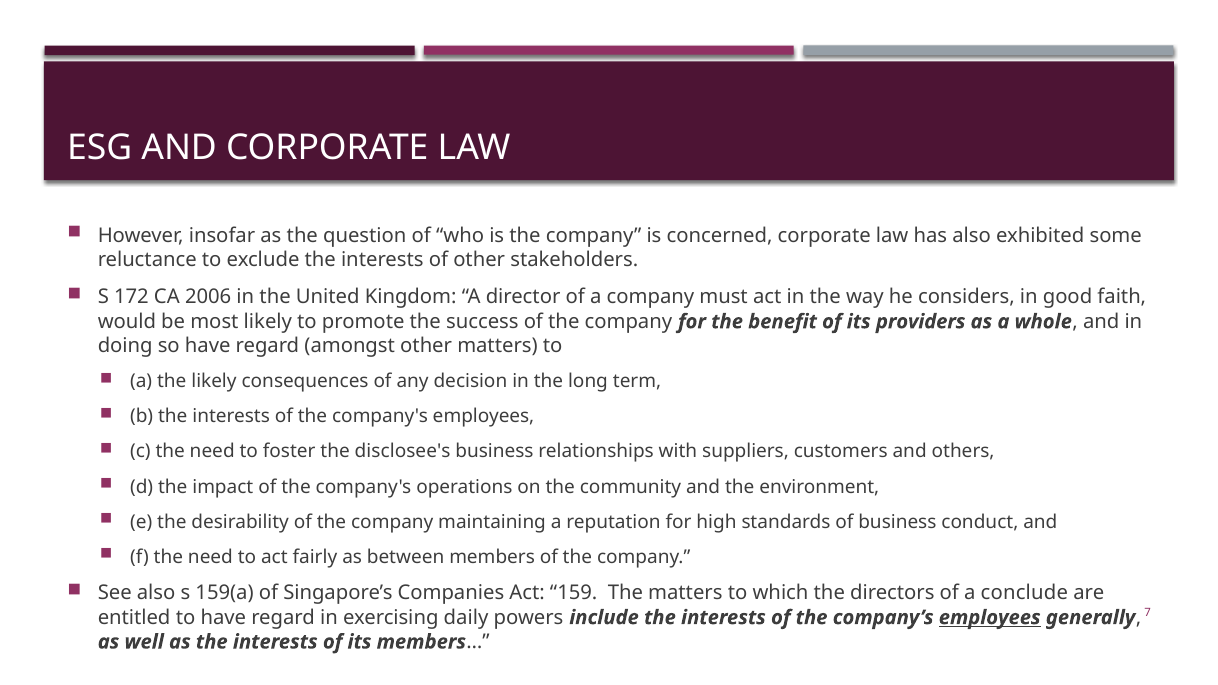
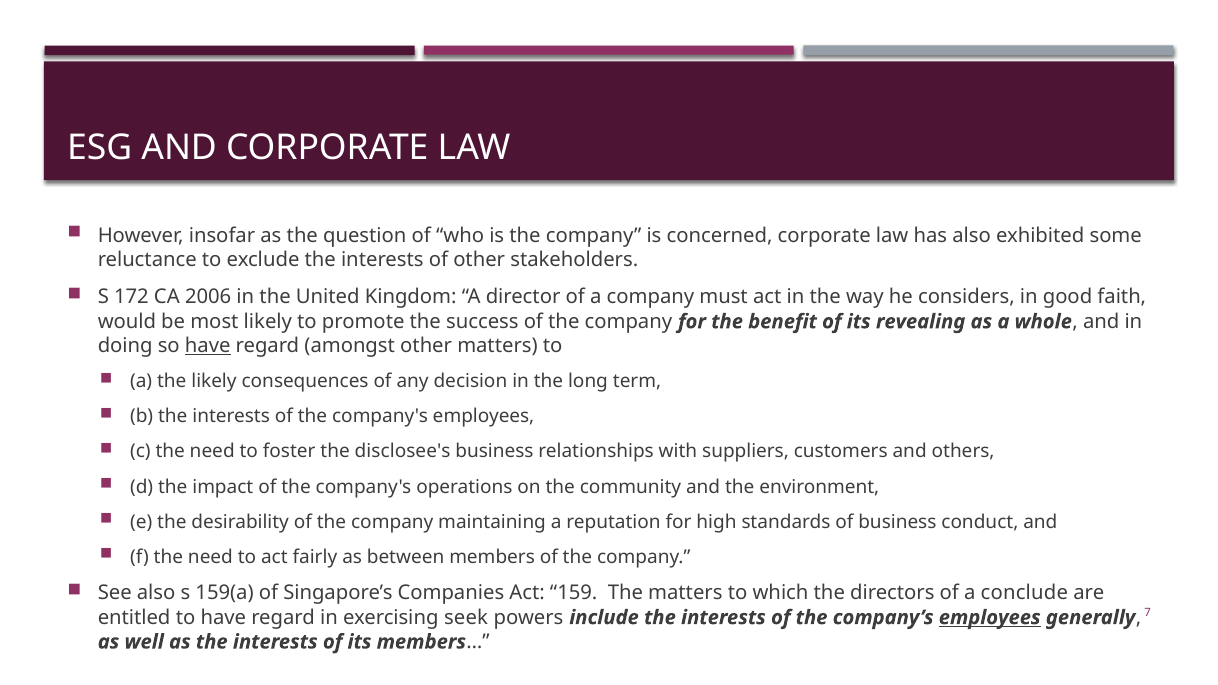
providers: providers -> revealing (921, 322)
have underline: none -> present (208, 346)
daily: daily -> seek (466, 618)
